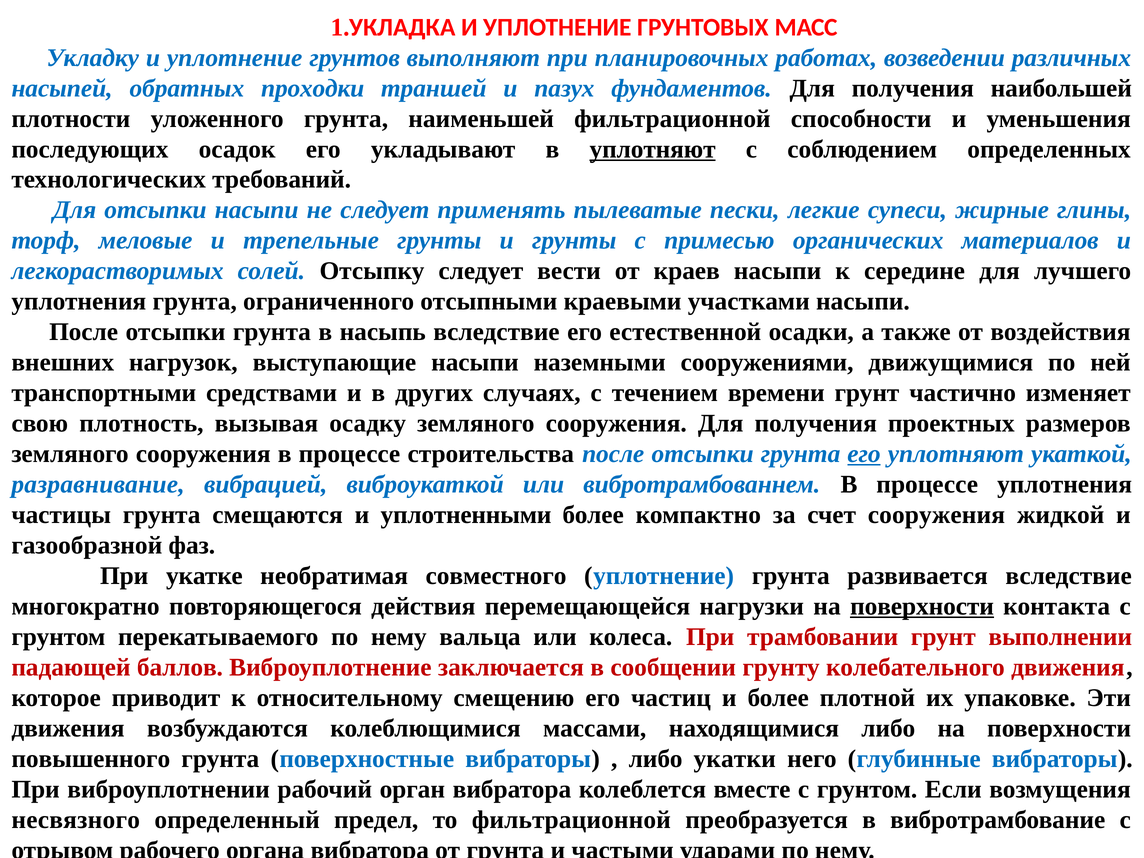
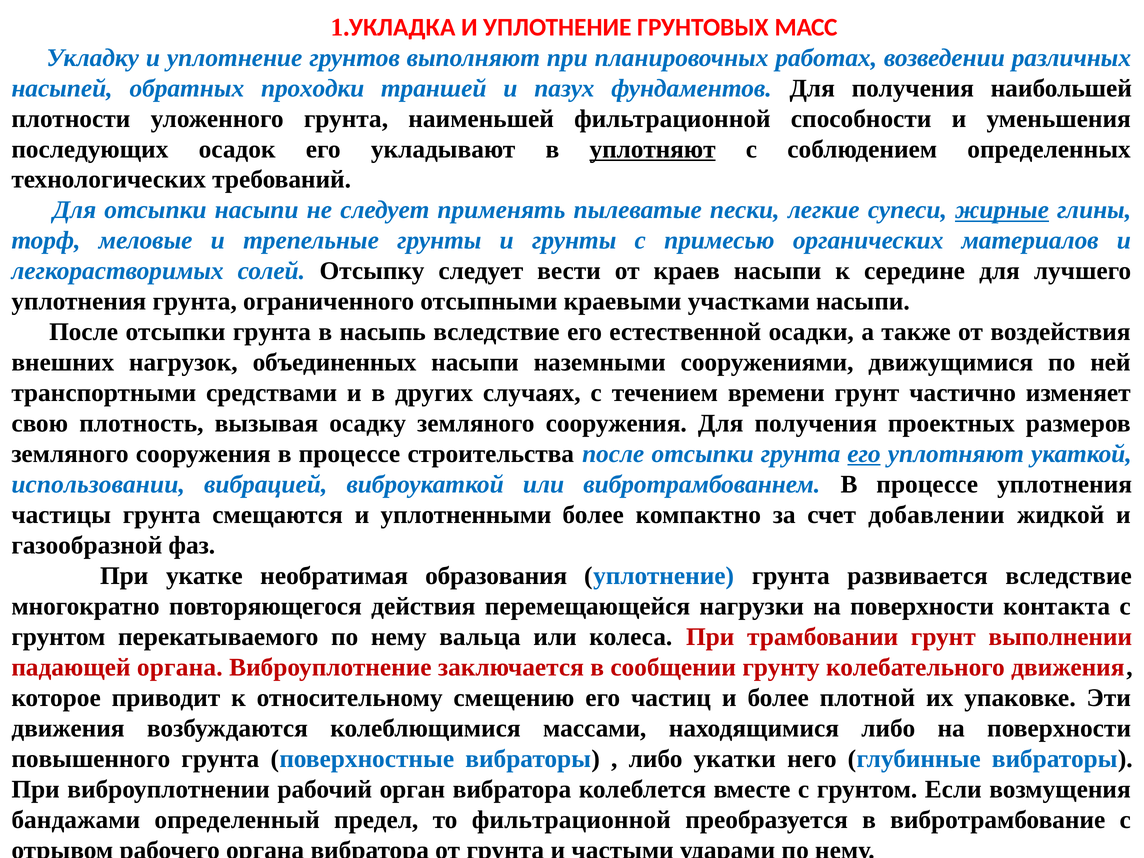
жирные underline: none -> present (1002, 210)
выступающие: выступающие -> объединенных (335, 363)
разравнивание: разравнивание -> использовании (98, 485)
счет сооружения: сооружения -> добавлении (936, 515)
совместного: совместного -> образования (496, 576)
поверхности underline: present -> none (922, 606)
падающей баллов: баллов -> органа (180, 667)
несвязного: несвязного -> бандажами (76, 820)
